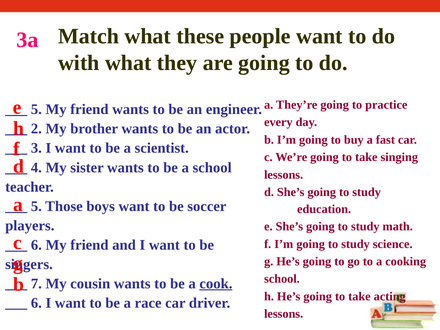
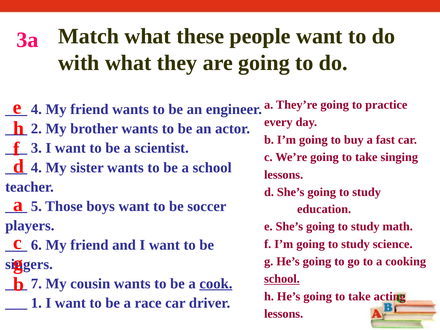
5: 5 -> 4 (36, 109)
school underline: none -> present (282, 279)
6: 6 -> 1 (36, 303)
